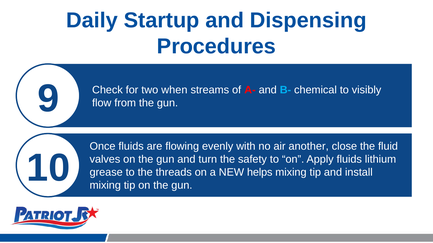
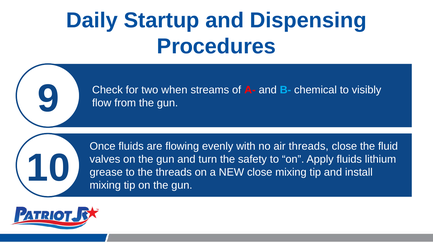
air another: another -> threads (309, 147)
NEW helps: helps -> close (260, 173)
